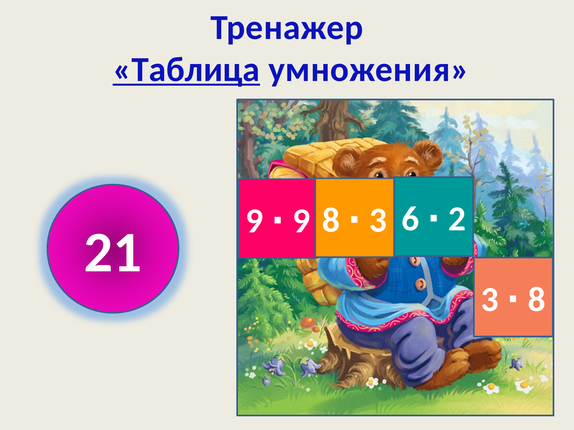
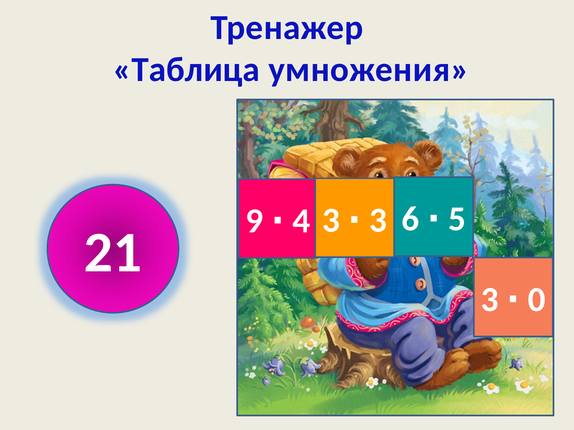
Таблица underline: present -> none (186, 70)
2: 2 -> 5 (457, 219)
8: 8 -> 3 (331, 221)
9 9: 9 -> 4 (301, 221)
3 8: 8 -> 0 (537, 300)
